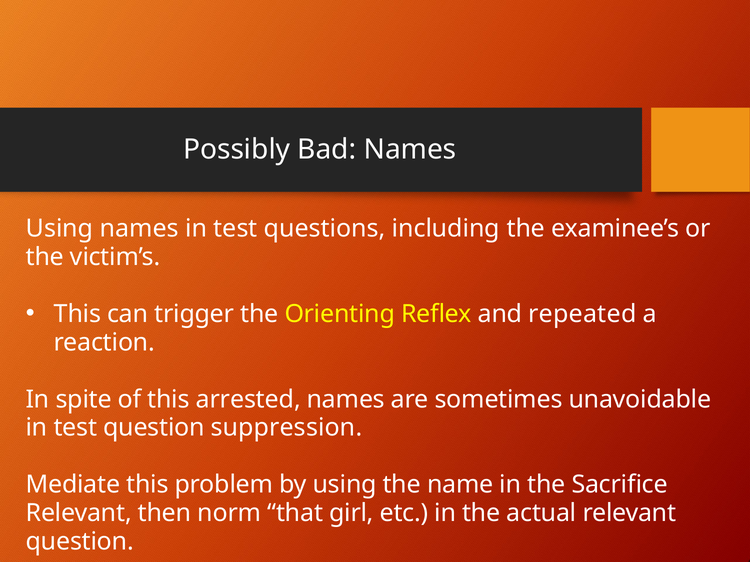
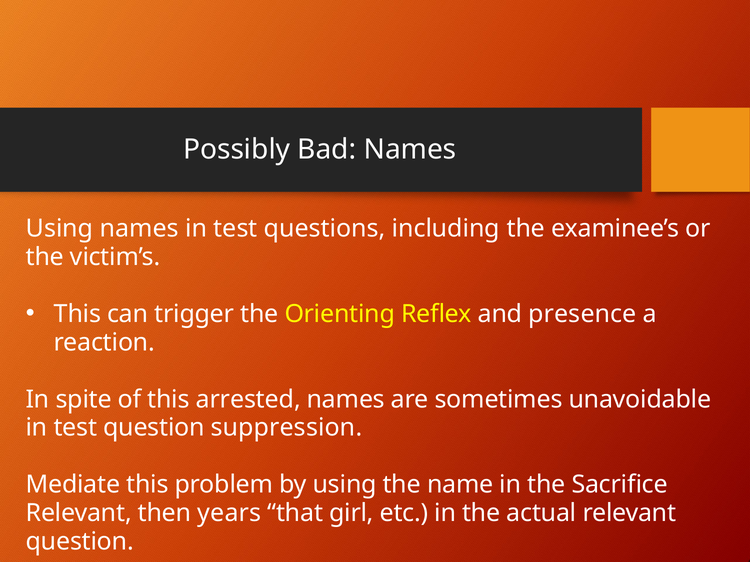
repeated: repeated -> presence (582, 314)
norm: norm -> years (229, 514)
